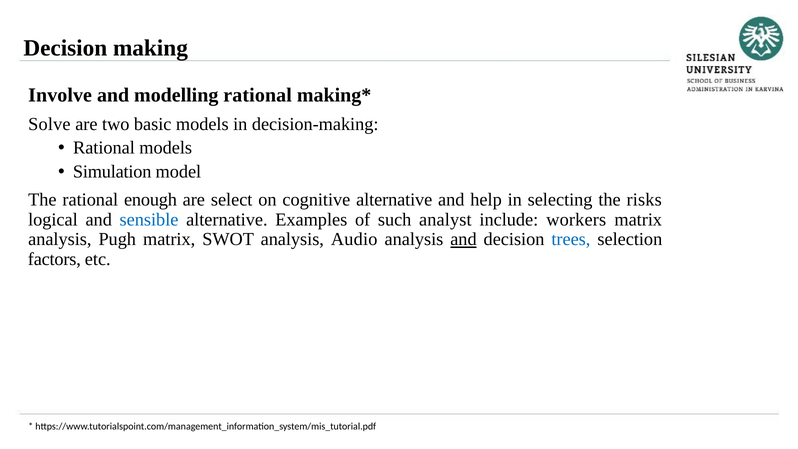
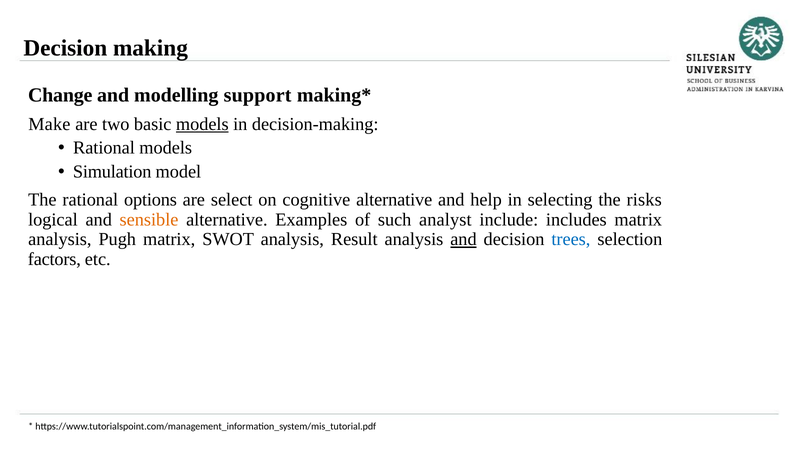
Involve: Involve -> Change (60, 95)
modelling rational: rational -> support (258, 95)
Solve: Solve -> Make (49, 124)
models underline: none -> present (202, 124)
enough: enough -> options (150, 200)
sensible colour: blue -> orange (149, 220)
workers: workers -> includes (576, 220)
Audio: Audio -> Result (354, 239)
